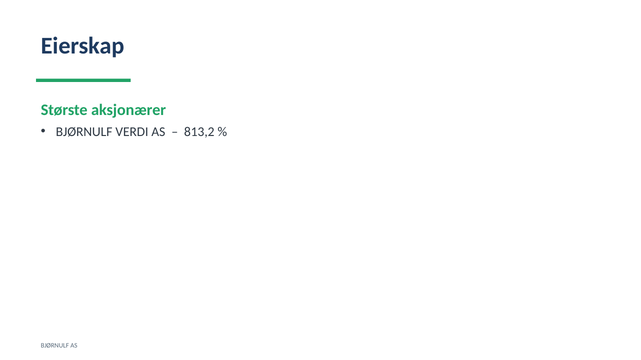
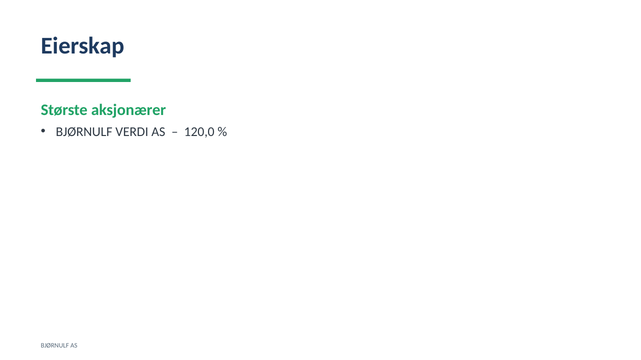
813,2: 813,2 -> 120,0 (199, 132)
